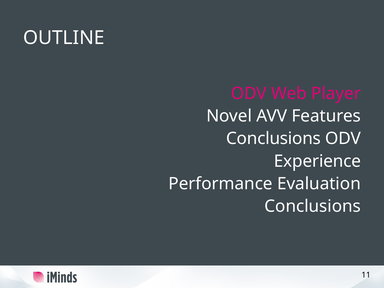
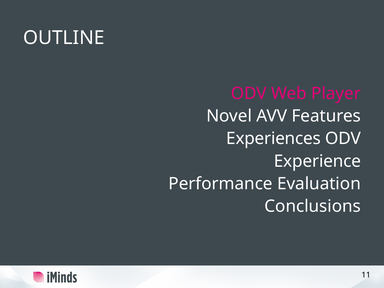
Conclusions: Conclusions -> Experiences (273, 139)
